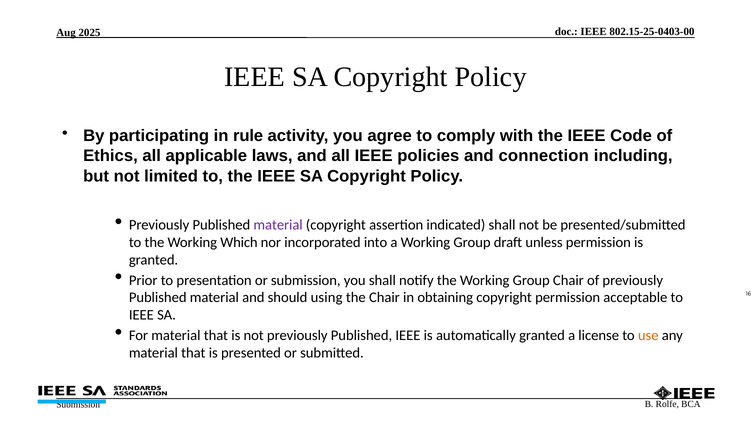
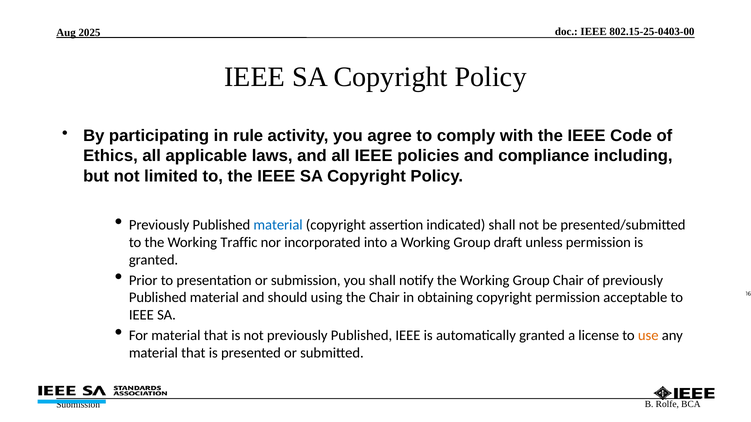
connection: connection -> compliance (544, 156)
material colour: purple -> blue (278, 225)
Which: Which -> Traffic (239, 243)
